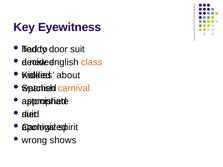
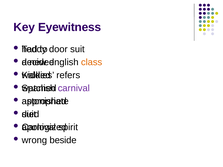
about: about -> refers (68, 75)
carnival colour: orange -> purple (74, 88)
shows: shows -> beside (63, 140)
